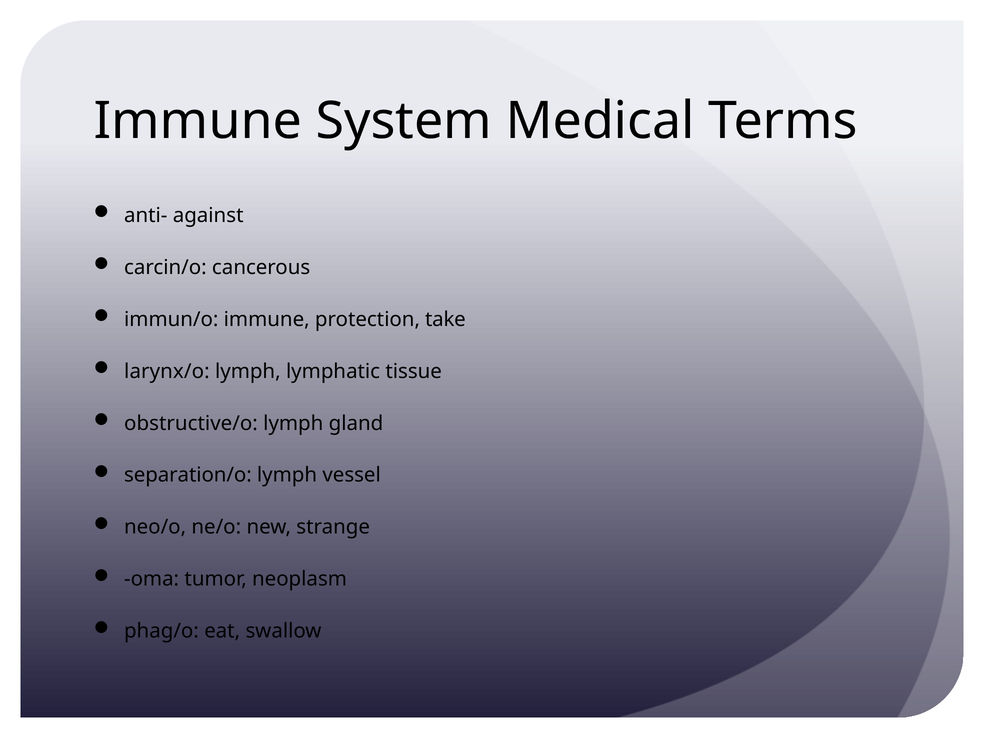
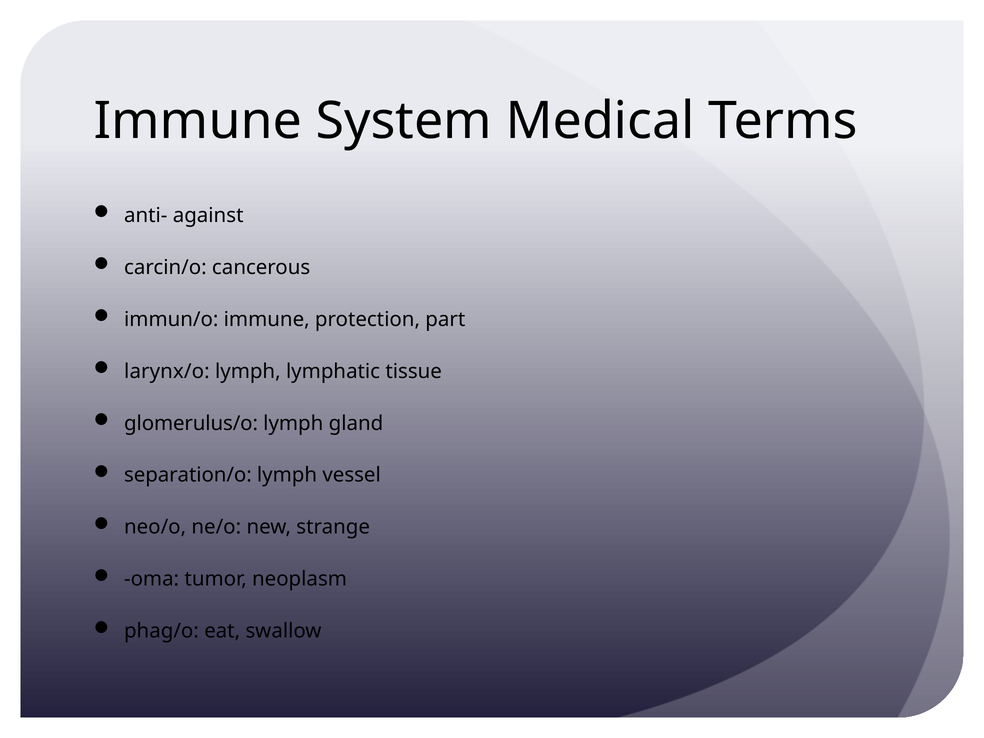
take: take -> part (445, 319)
obstructive/o: obstructive/o -> glomerulus/o (191, 423)
